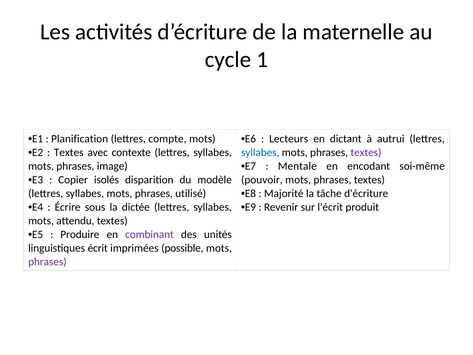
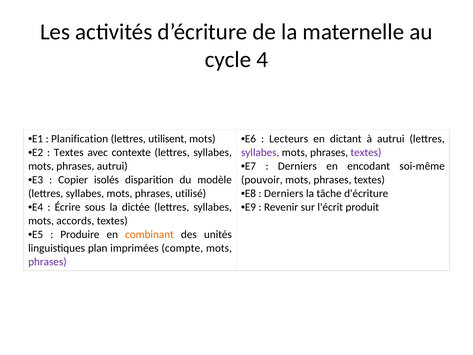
1: 1 -> 4 (262, 60)
compte: compte -> utilisent (168, 139)
syllabes colour: blue -> purple (260, 152)
Mentale: Mentale -> Derniers (297, 166)
phrases image: image -> autrui (112, 166)
Majorité: Majorité -> Derniers (284, 193)
attendu: attendu -> accords (75, 221)
combinant colour: purple -> orange (149, 234)
écrit: écrit -> plan (98, 248)
possible: possible -> compte (182, 248)
